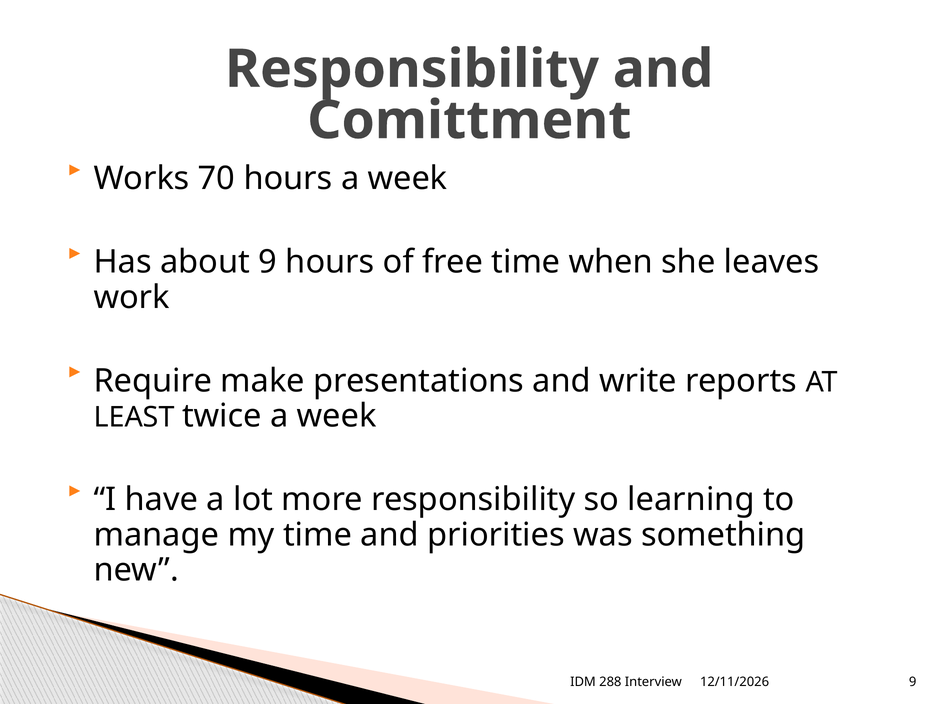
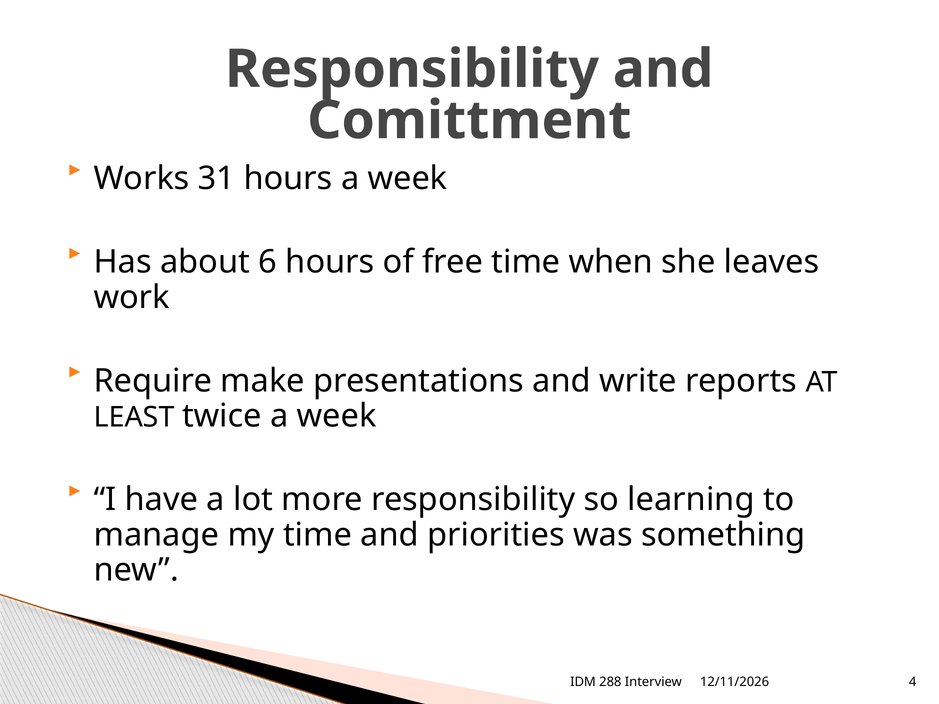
70: 70 -> 31 (216, 179)
about 9: 9 -> 6 (268, 262)
Interview 9: 9 -> 4 (913, 682)
